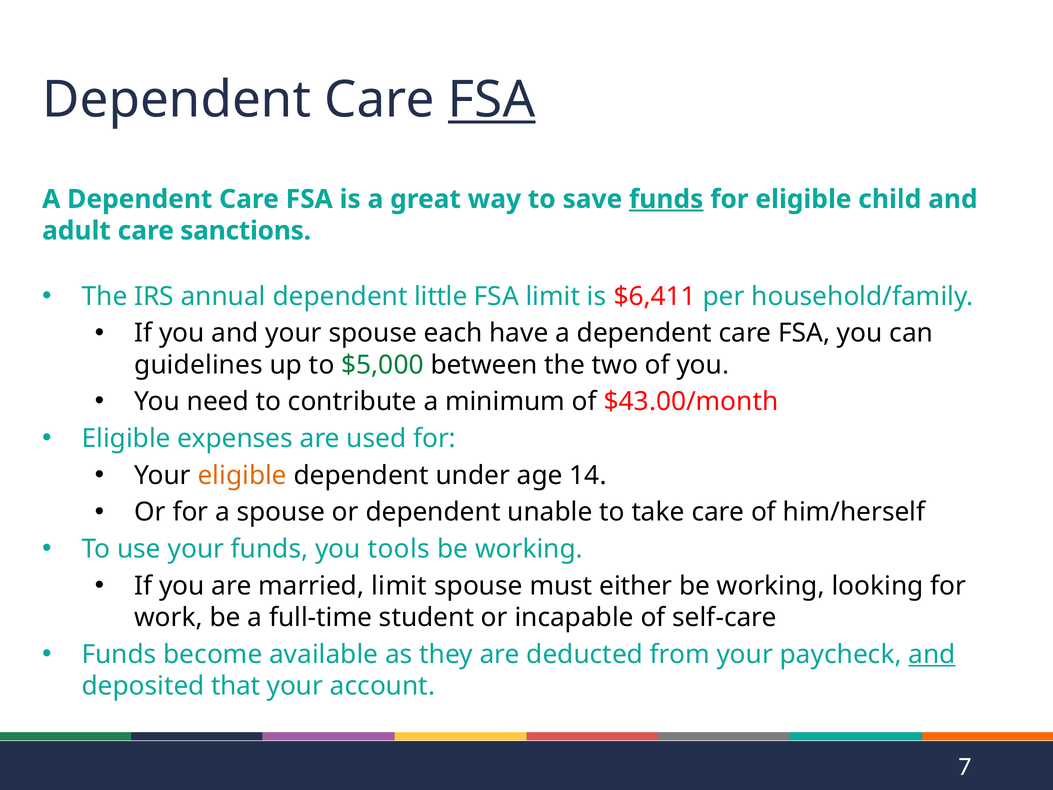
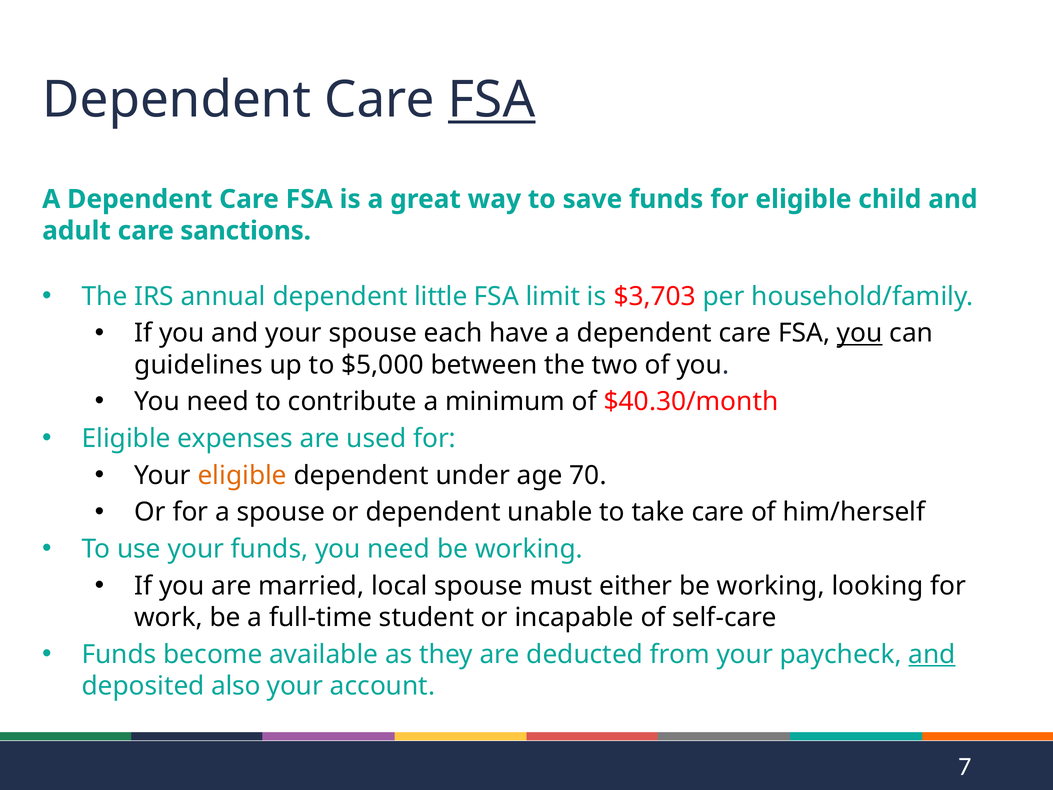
funds underline: present -> none (666, 199)
$6,411: $6,411 -> $3,703 (655, 296)
you underline: none -> present (860, 333)
$5,000 colour: green -> black (382, 365)
$43.00/month: $43.00/month -> $40.30/month (691, 402)
14: 14 -> 70 (588, 475)
funds you tools: tools -> need (399, 549)
married limit: limit -> local (399, 586)
that: that -> also (236, 686)
